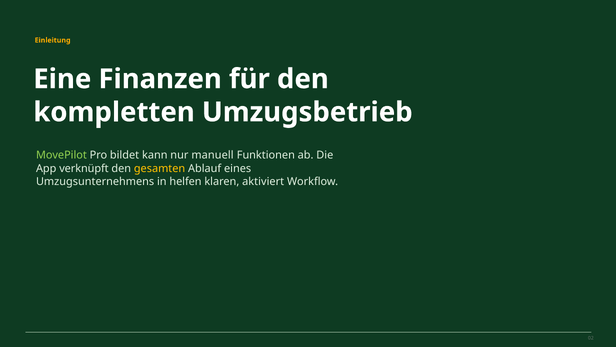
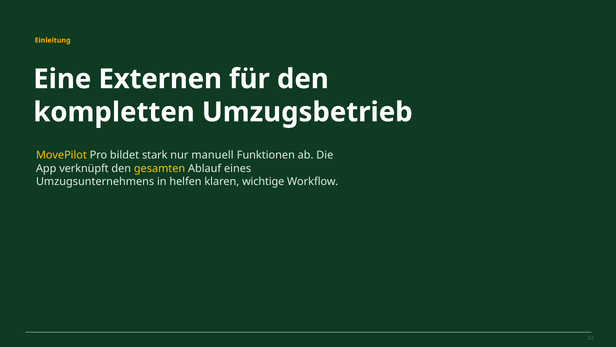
Finanzen: Finanzen -> Externen (160, 79)
MovePilot colour: light green -> yellow (61, 155)
kann: kann -> stark (155, 155)
aktiviert: aktiviert -> wichtige (263, 181)
